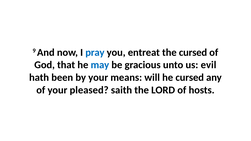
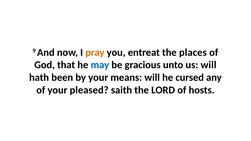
pray colour: blue -> orange (95, 52)
the cursed: cursed -> places (193, 52)
us evil: evil -> will (209, 65)
